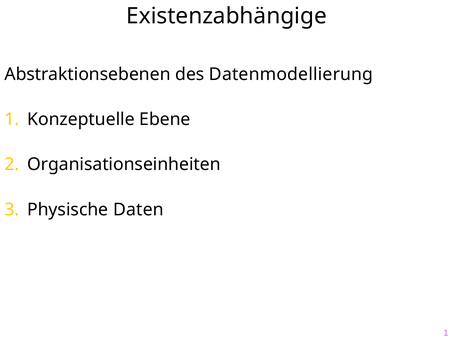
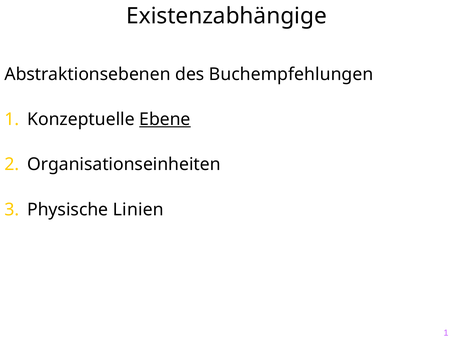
Datenmodellierung: Datenmodellierung -> Buchempfehlungen (291, 74)
Ebene underline: none -> present (165, 119)
Daten: Daten -> Linien (138, 210)
